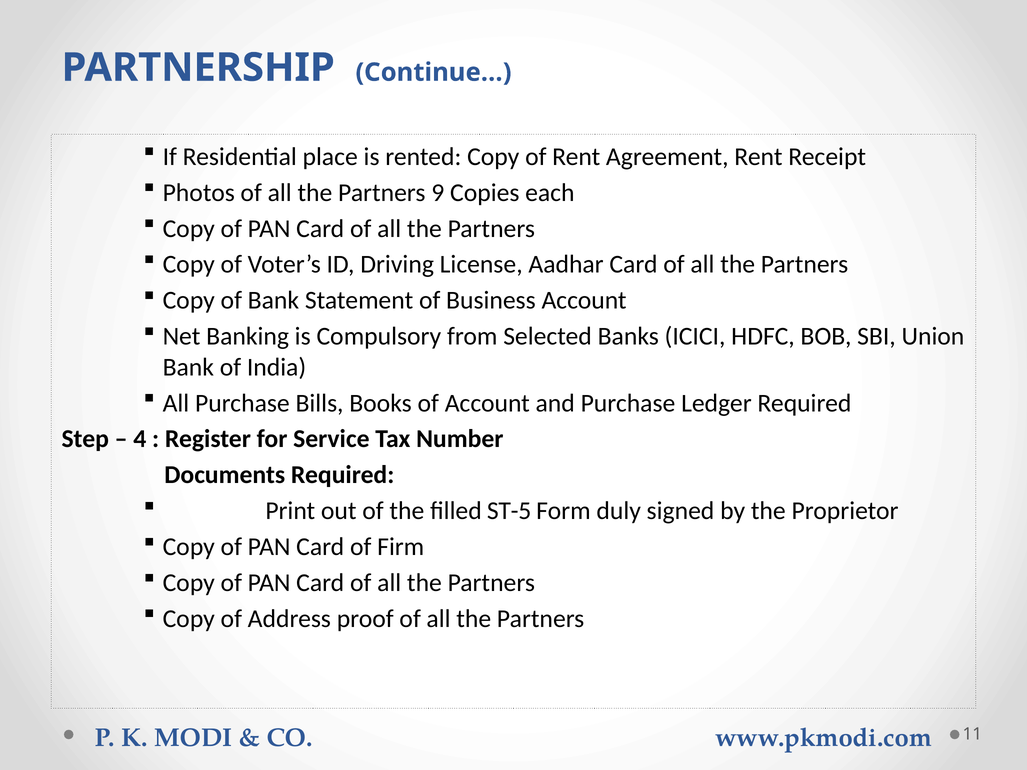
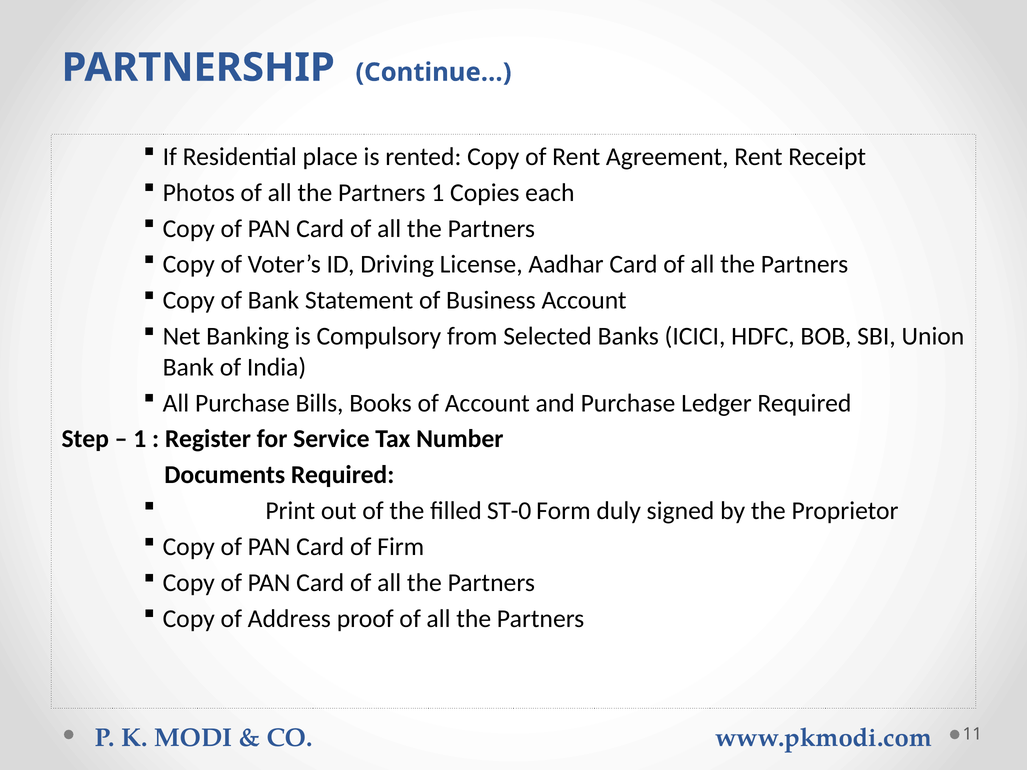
Partners 9: 9 -> 1 (438, 193)
4: 4 -> 1 (140, 439)
ST-5: ST-5 -> ST-0 (509, 511)
